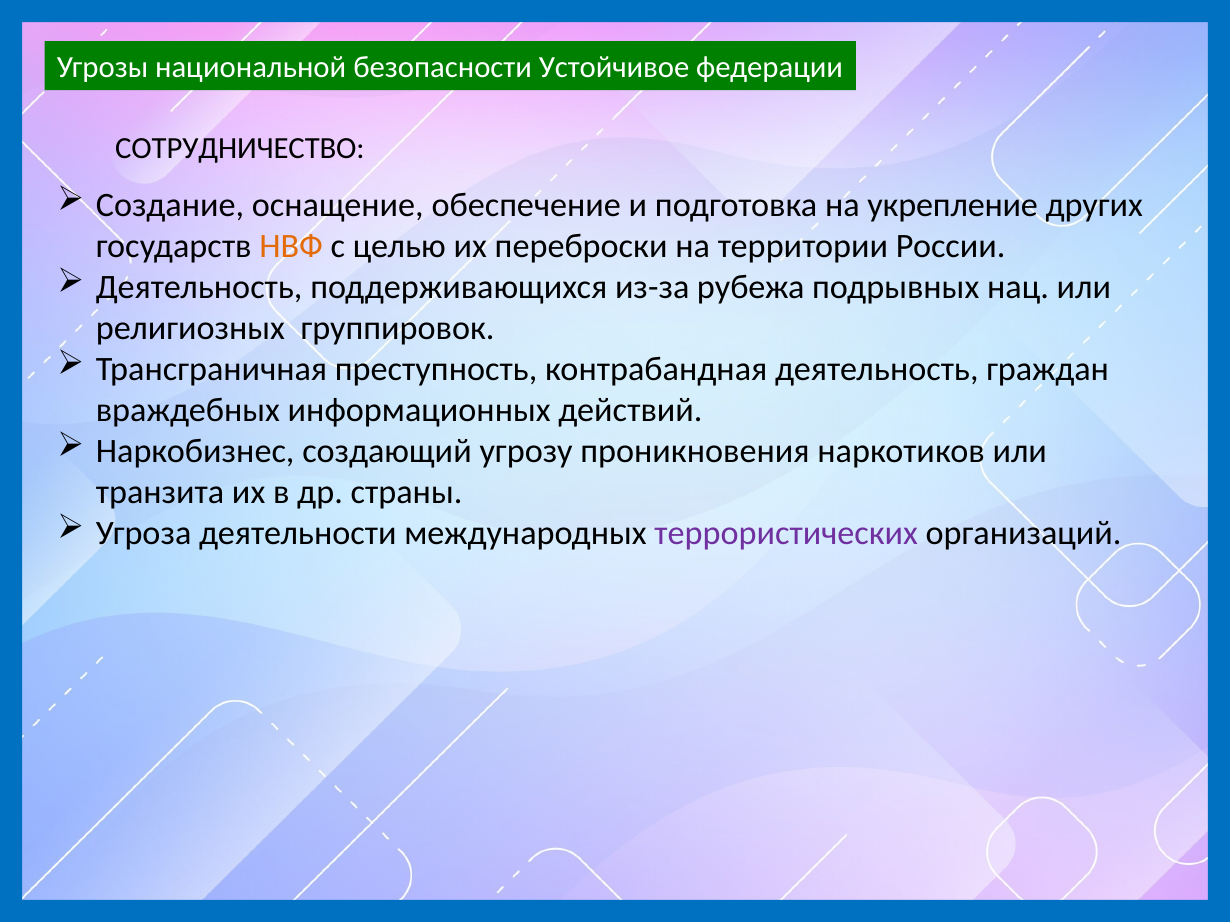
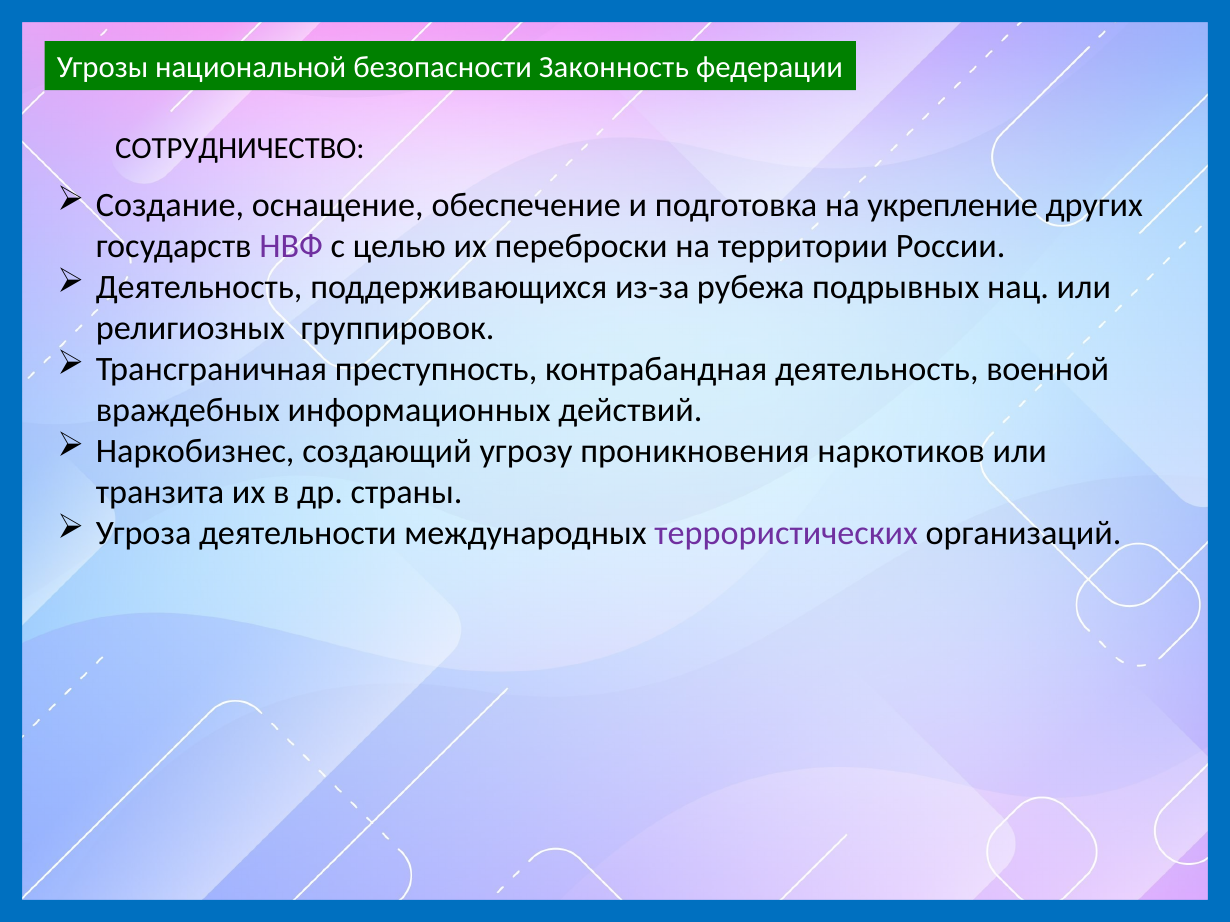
Устойчивое: Устойчивое -> Законность (614, 68)
НВФ colour: orange -> purple (291, 246)
граждан: граждан -> военной (1048, 369)
